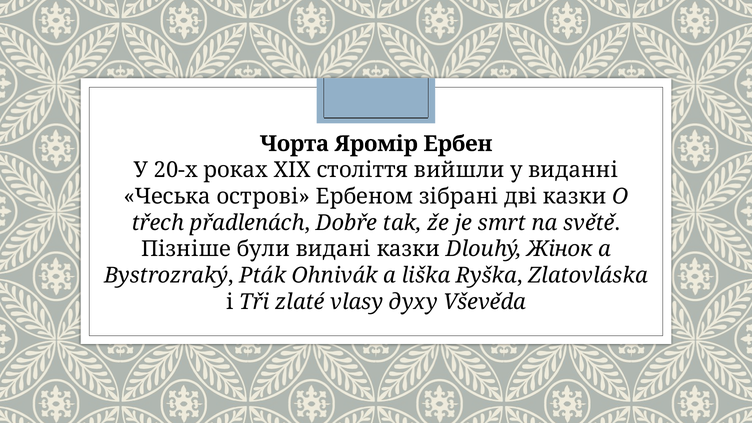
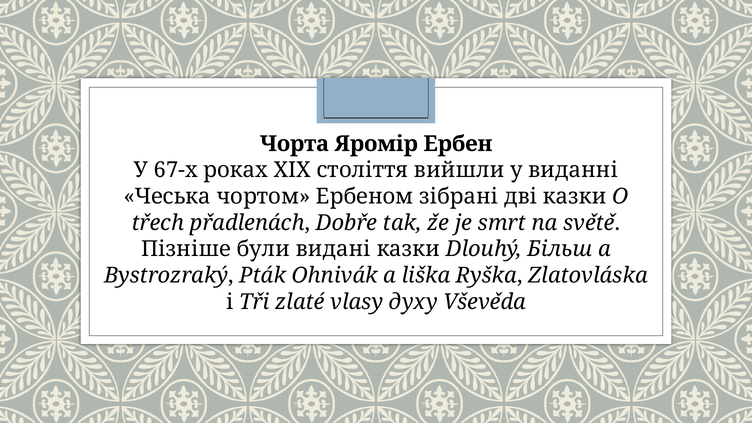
20-х: 20-х -> 67-х (176, 170)
острові: острові -> чортом (263, 196)
Жінок: Жінок -> Більш (560, 249)
